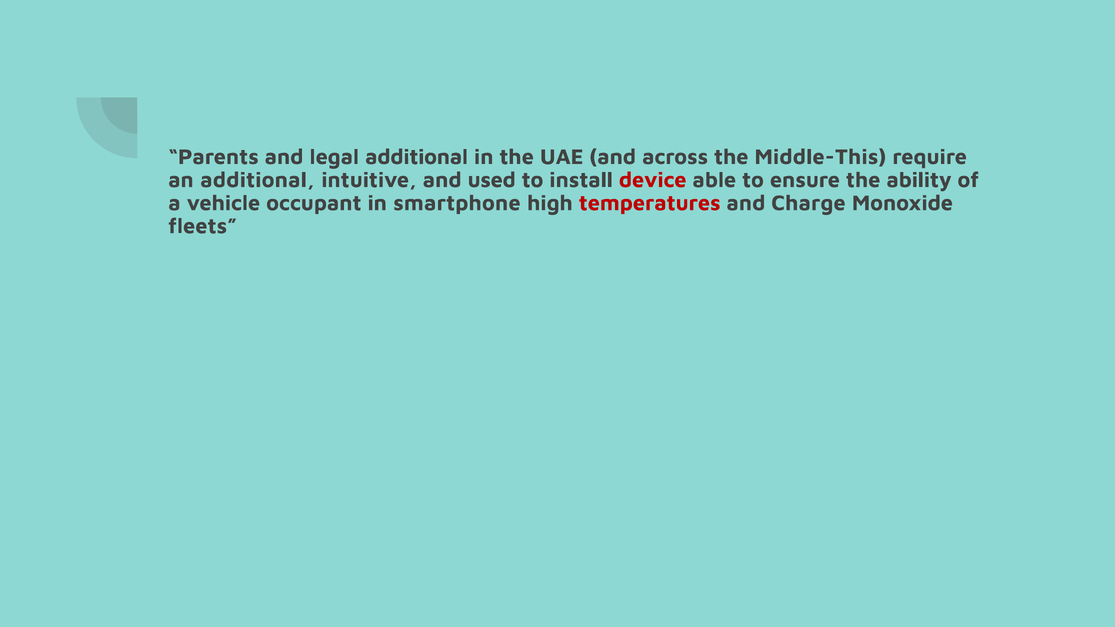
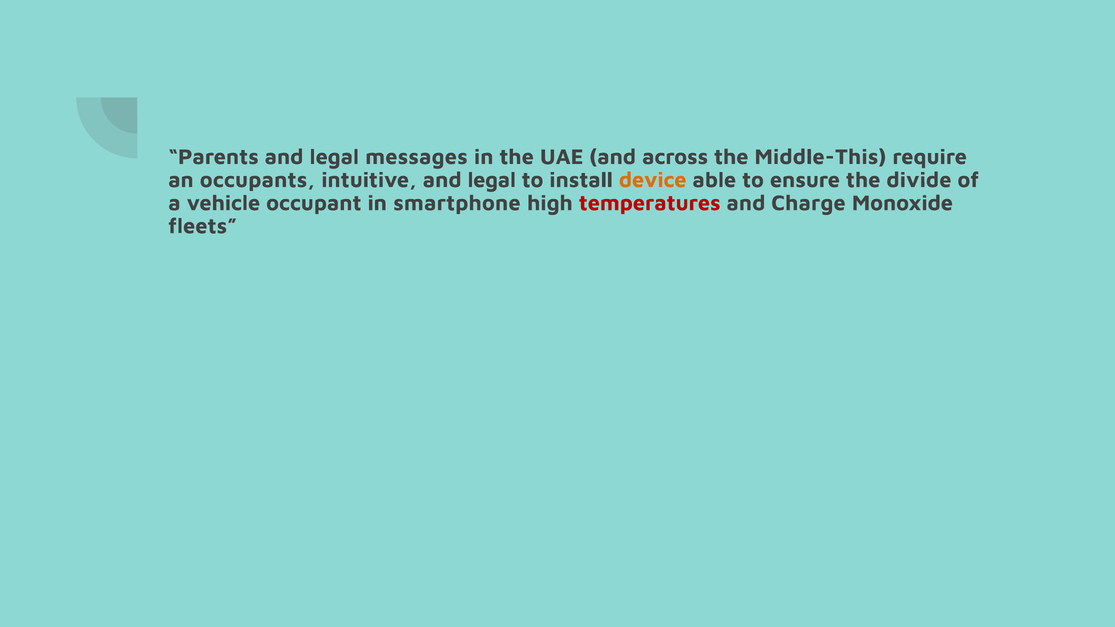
legal additional: additional -> messages (416, 157)
an additional: additional -> occupants (257, 180)
intuitive and used: used -> legal (492, 180)
device colour: red -> orange (653, 180)
ability: ability -> divide (919, 180)
